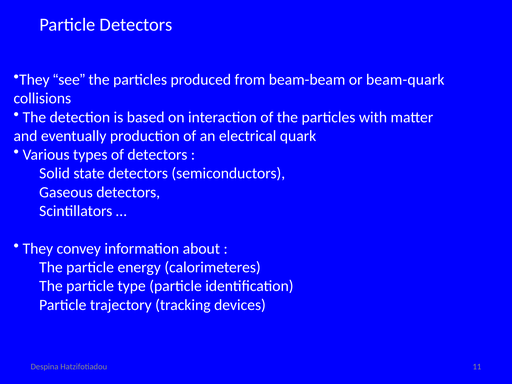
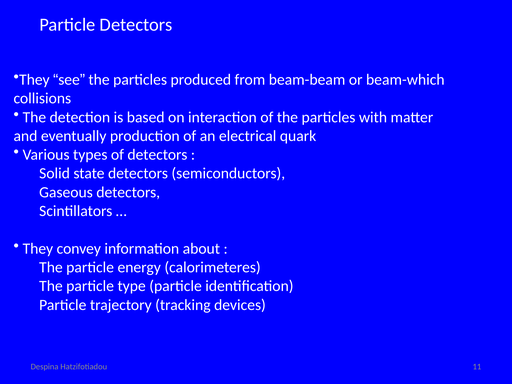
beam-quark: beam-quark -> beam-which (405, 80)
